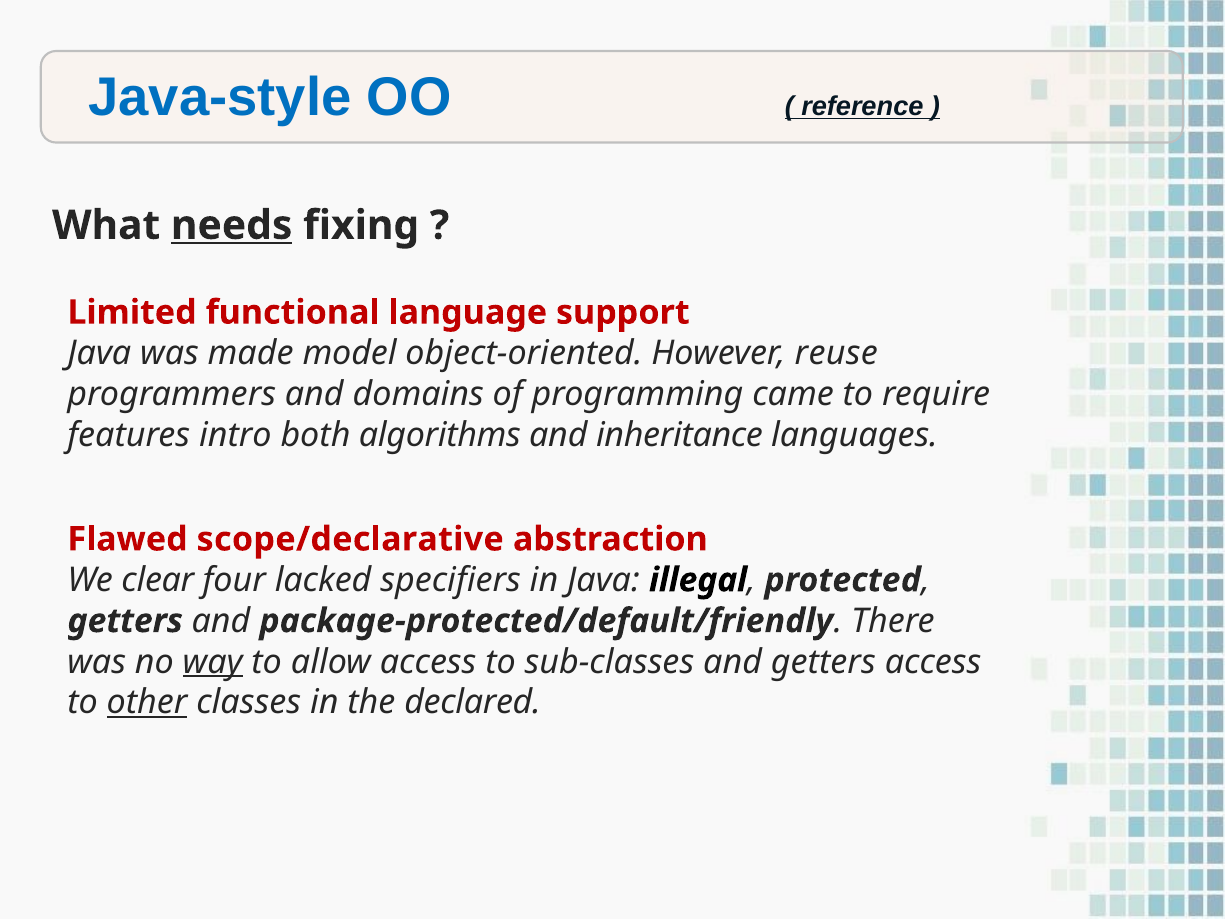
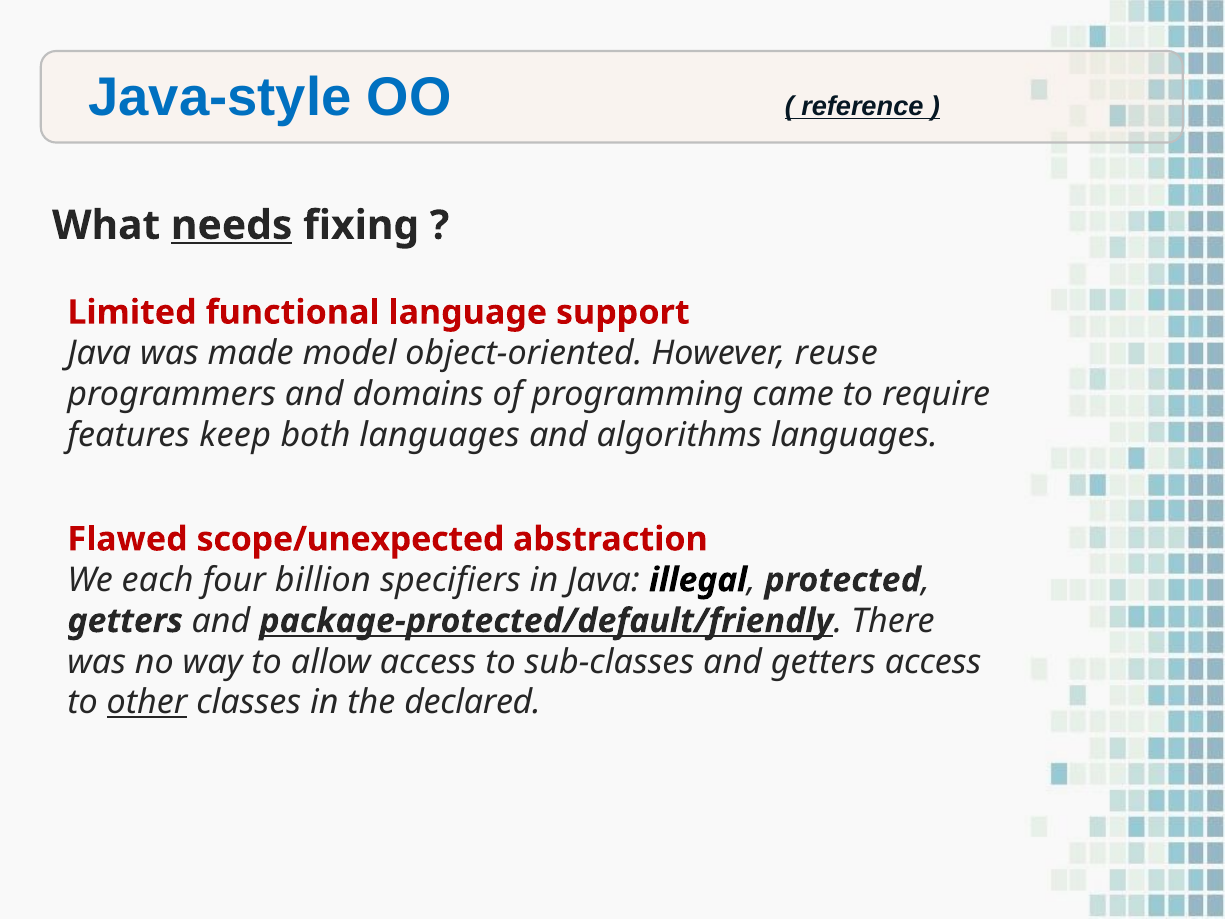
intro: intro -> keep (235, 435)
both algorithms: algorithms -> languages (440, 435)
inheritance: inheritance -> algorithms (679, 435)
scope/declarative: scope/declarative -> scope/unexpected (350, 539)
clear: clear -> each (158, 580)
lacked: lacked -> billion (323, 580)
package-protected/default/friendly underline: none -> present (546, 621)
way underline: present -> none (213, 662)
